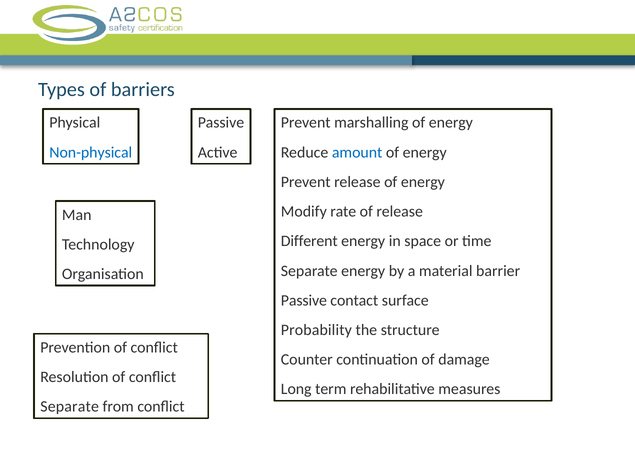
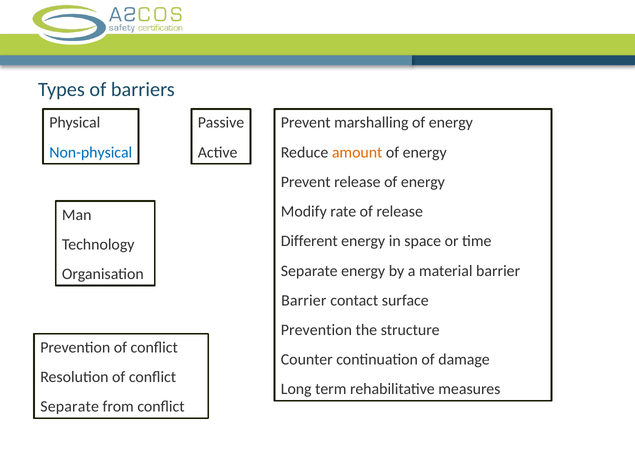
amount colour: blue -> orange (357, 152)
Passive: Passive -> Barrier (304, 301)
Probability: Probability -> Prevention (316, 330)
